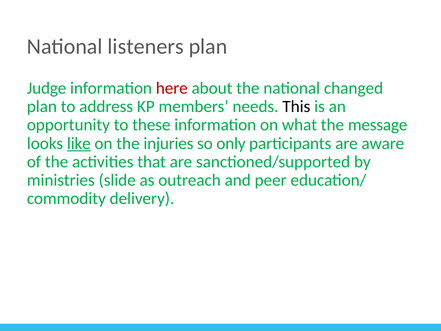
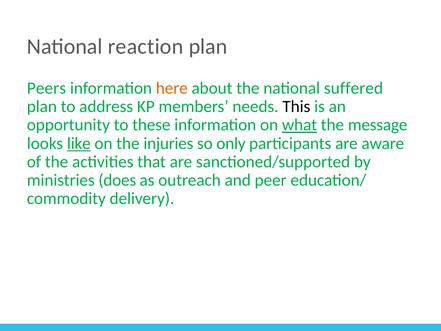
listeners: listeners -> reaction (146, 46)
Judge: Judge -> Peers (46, 88)
here colour: red -> orange (172, 88)
changed: changed -> suffered (353, 88)
what underline: none -> present (299, 125)
slide: slide -> does (117, 180)
